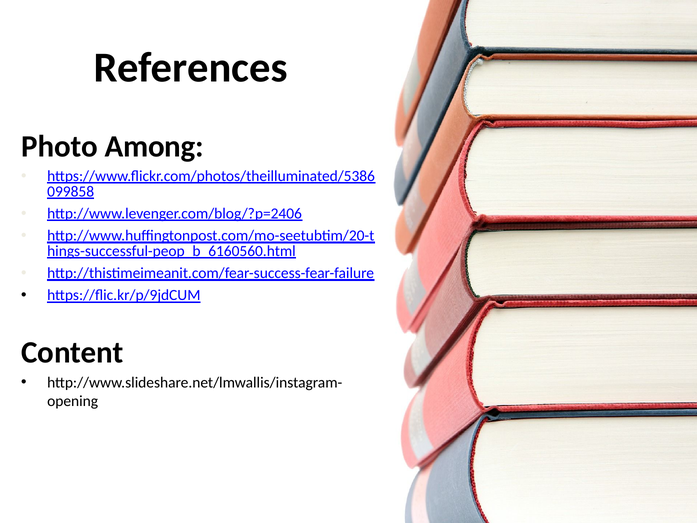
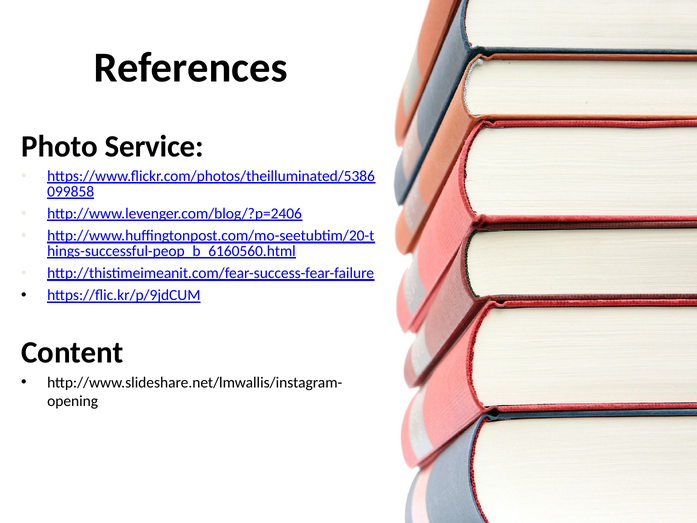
Among: Among -> Service (154, 146)
